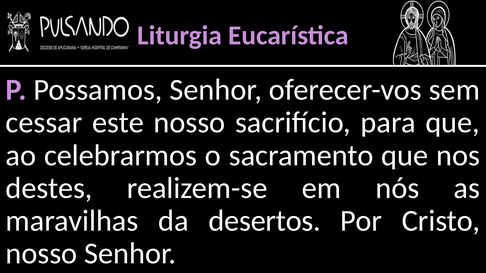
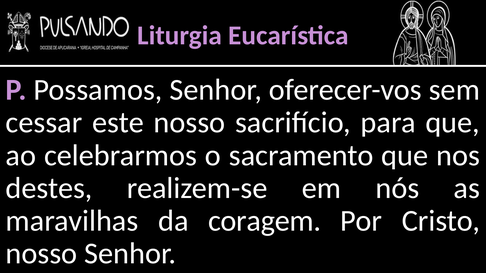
desertos: desertos -> coragem (265, 221)
